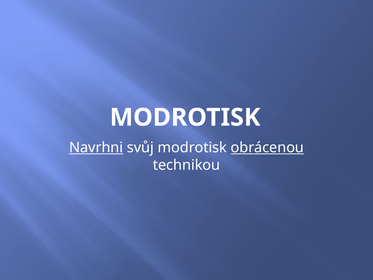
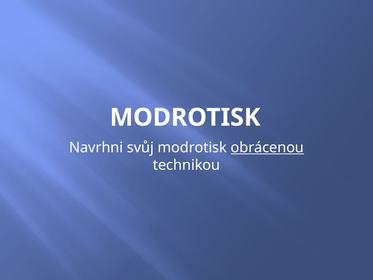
Navrhni underline: present -> none (96, 147)
